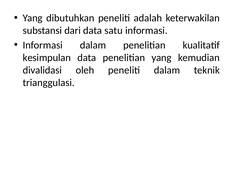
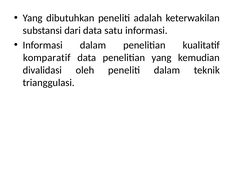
kesimpulan: kesimpulan -> komparatif (47, 57)
